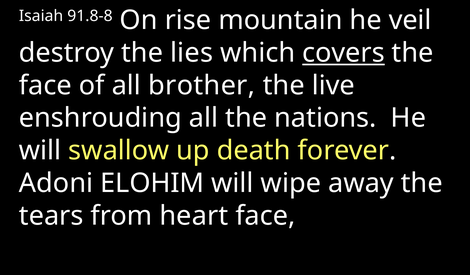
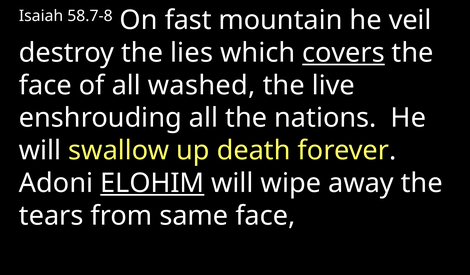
91.8-8: 91.8-8 -> 58.7-8 (90, 16)
rise: rise -> fast (188, 20)
brother: brother -> washed (202, 86)
ELOHIM underline: none -> present (152, 183)
heart: heart -> same (194, 216)
